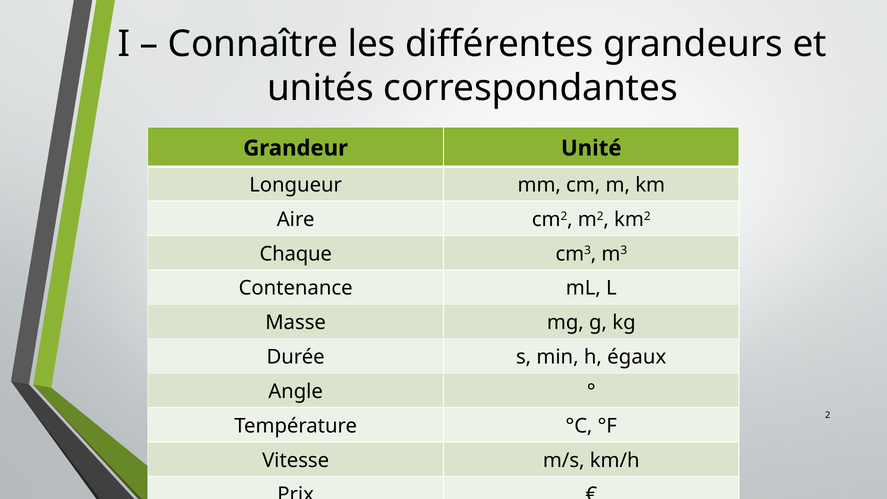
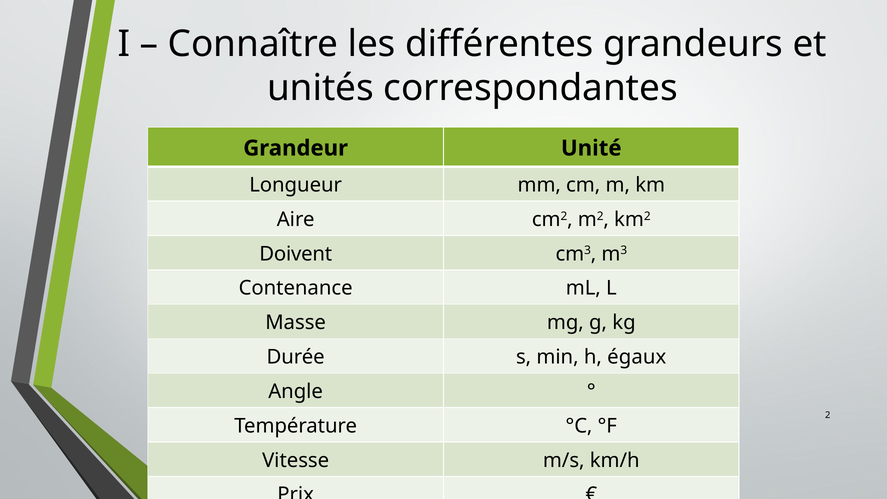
Chaque: Chaque -> Doivent (296, 254)
